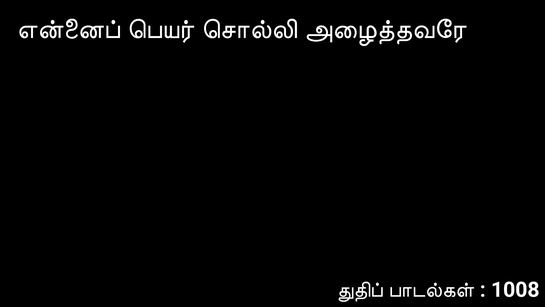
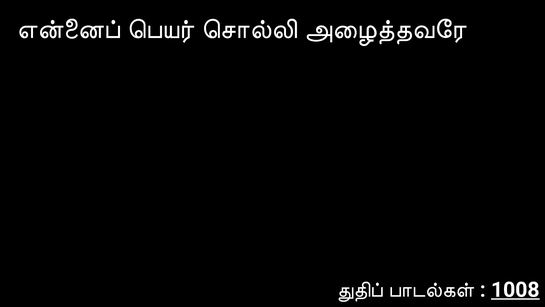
1008 underline: none -> present (515, 289)
